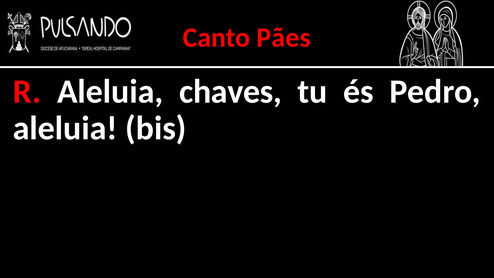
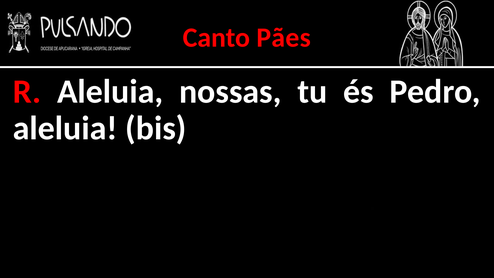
chaves: chaves -> nossas (230, 92)
